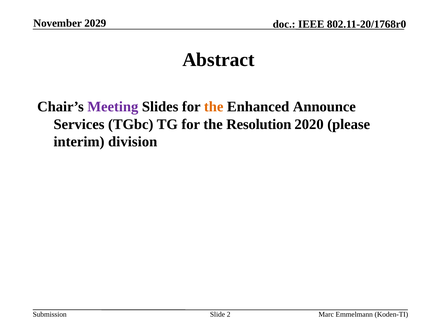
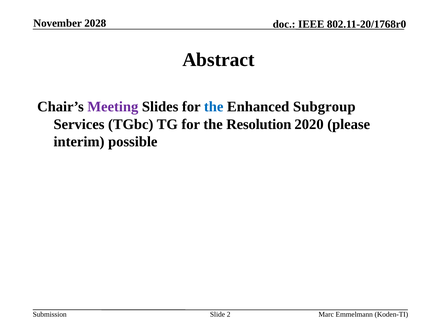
2029: 2029 -> 2028 (95, 23)
the colour: orange -> blue (214, 107)
Announce: Announce -> Subgroup (324, 107)
division: division -> possible (133, 142)
